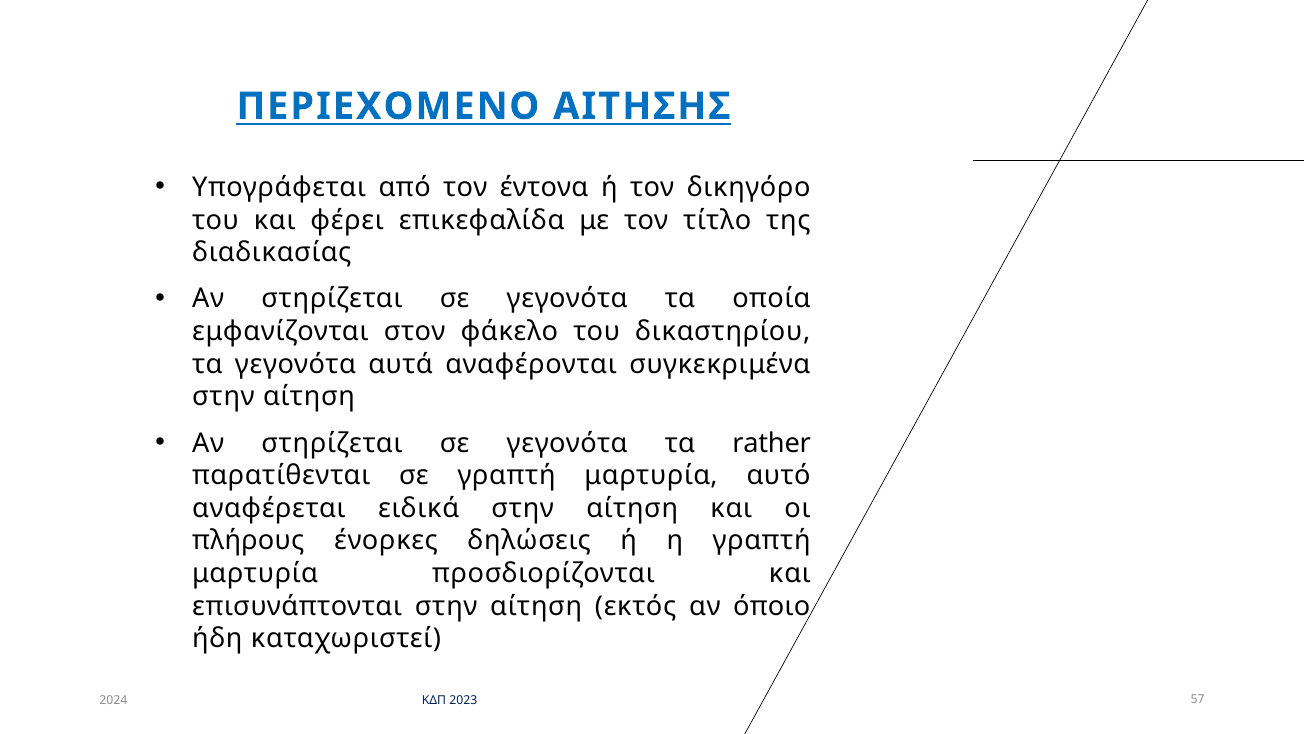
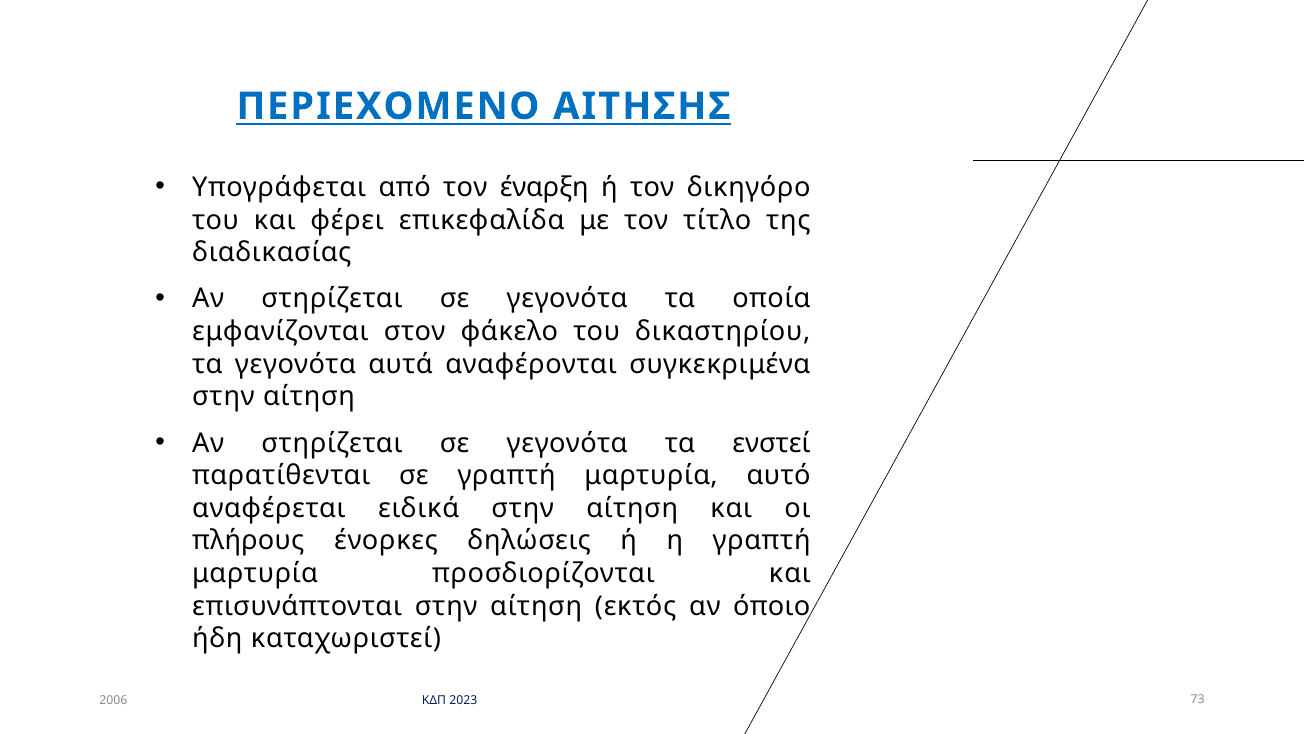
έντονα: έντονα -> έναρξη (544, 187)
rather: rather -> ενστεί (772, 443)
2024: 2024 -> 2006 (113, 700)
57: 57 -> 73 (1198, 699)
